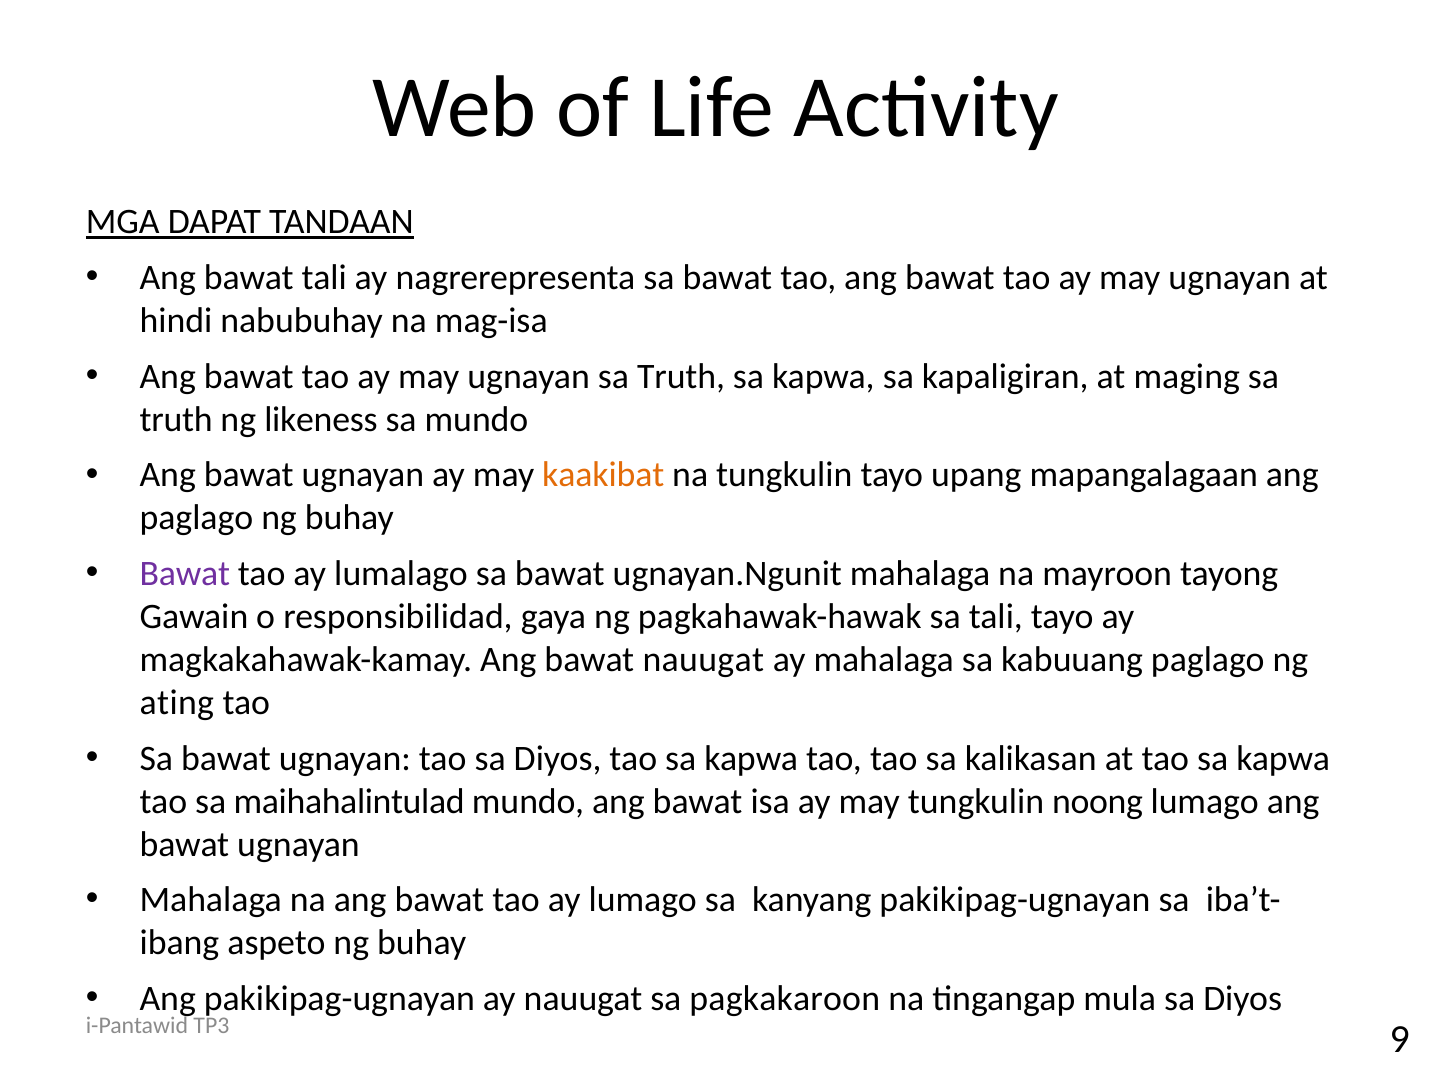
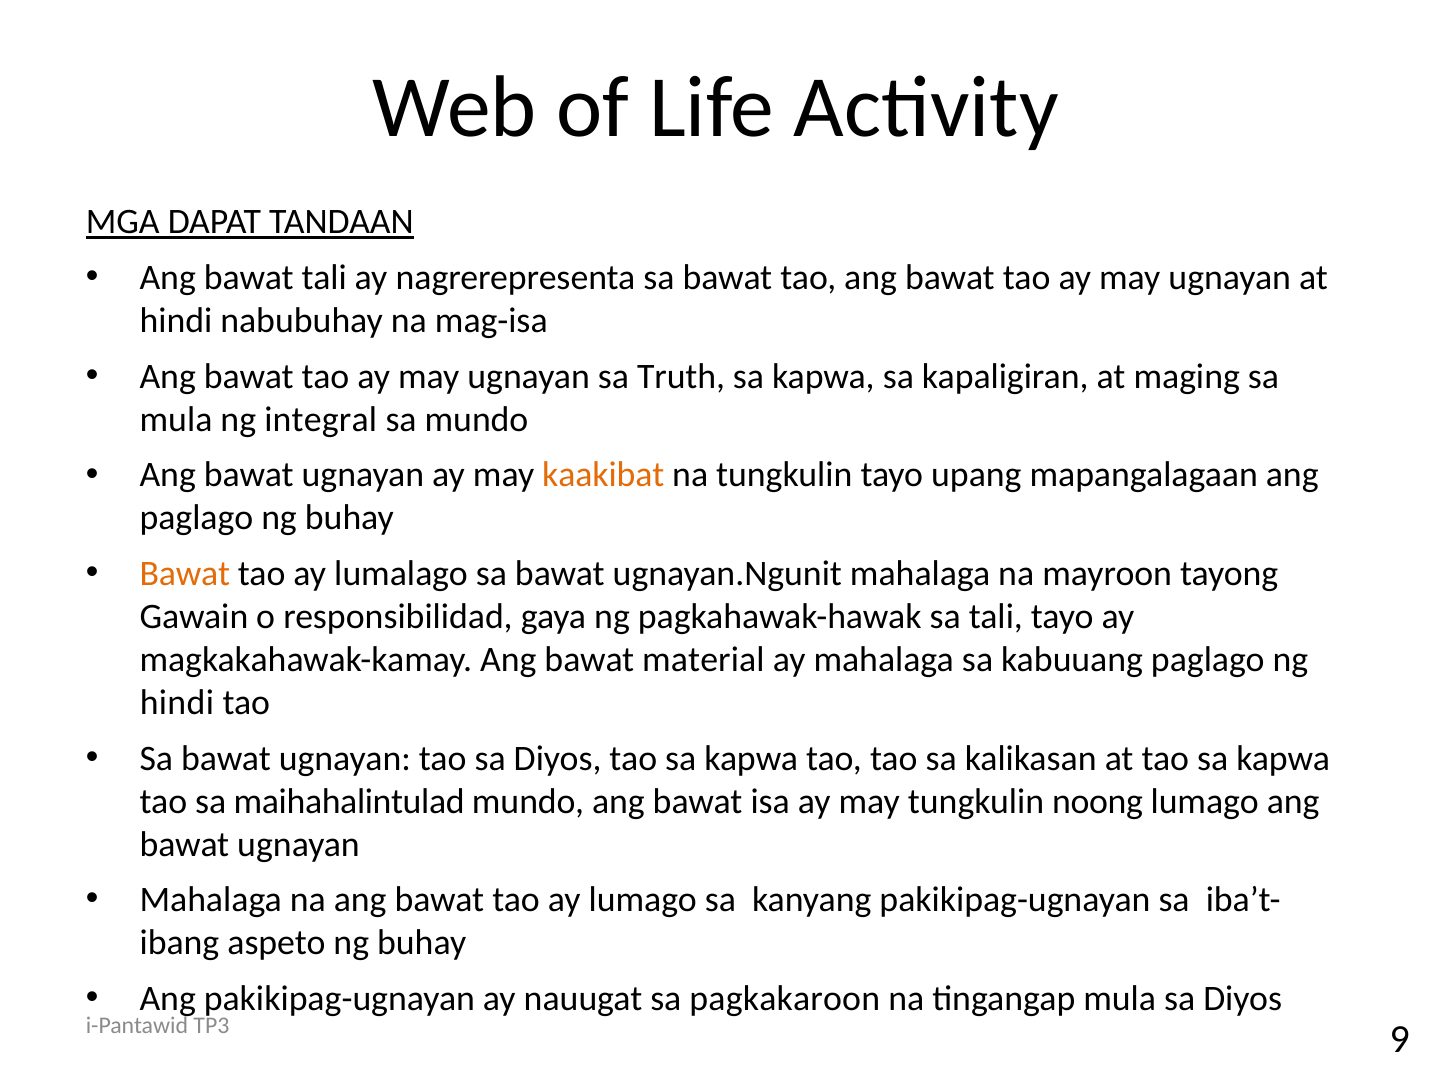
truth: truth -> mula (176, 419)
likeness: likeness -> integral (321, 419)
Bawat colour: purple -> orange (185, 574)
bawat nauugat: nauugat -> material (703, 660)
ating: ating -> hindi (177, 703)
